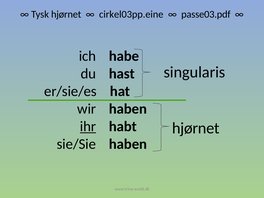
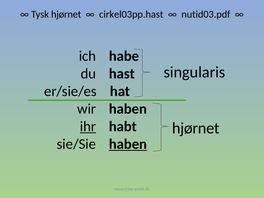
cirkel03pp.eine: cirkel03pp.eine -> cirkel03pp.hast (131, 14)
passe03.pdf: passe03.pdf -> nutid03.pdf (206, 14)
haben underline: none -> present (128, 144)
